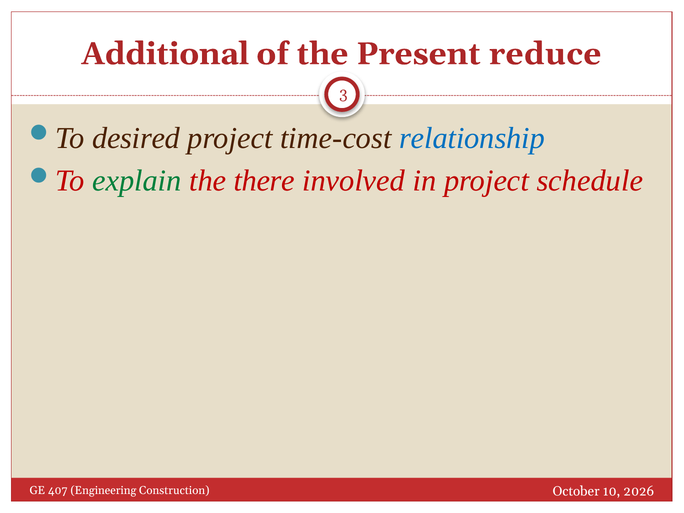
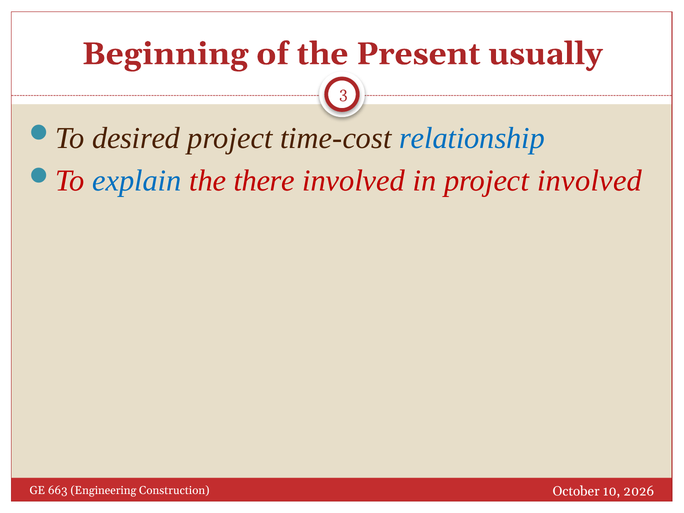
Additional: Additional -> Beginning (165, 54)
reduce: reduce -> usually (545, 54)
explain colour: green -> blue (137, 181)
project schedule: schedule -> involved (590, 181)
407: 407 -> 663 (58, 491)
